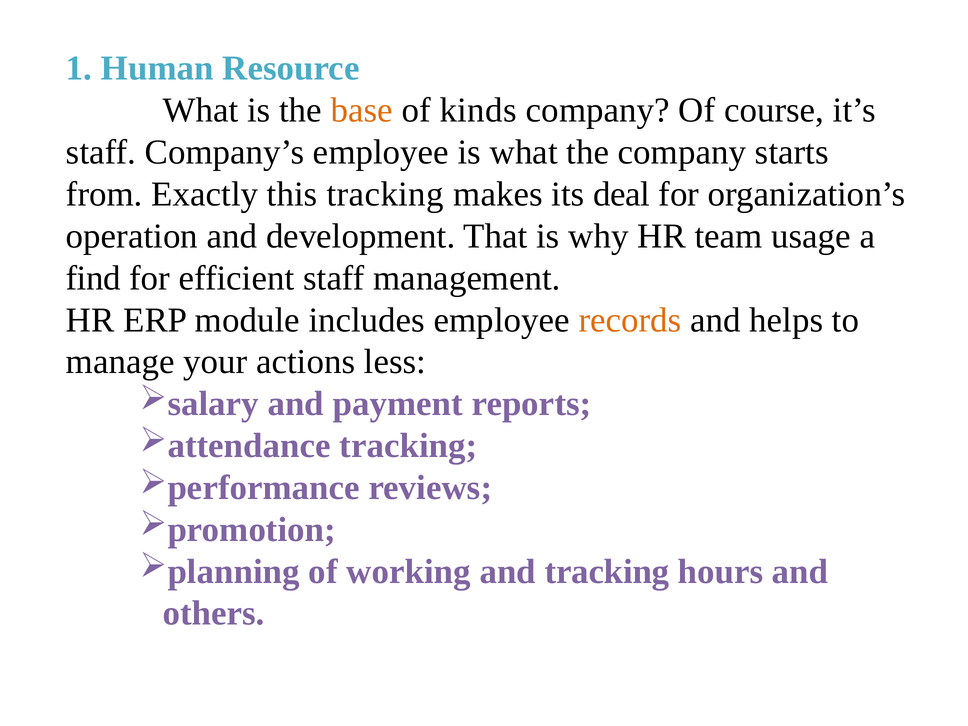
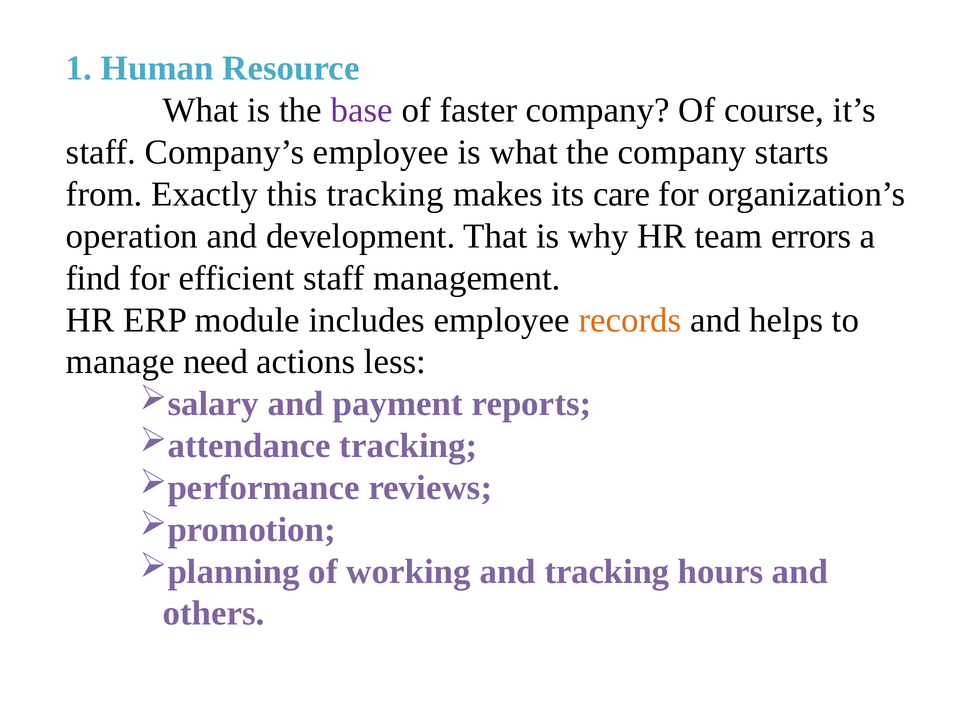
base colour: orange -> purple (362, 110)
kinds: kinds -> faster (478, 110)
deal: deal -> care (622, 194)
usage: usage -> errors (811, 236)
your: your -> need (216, 362)
